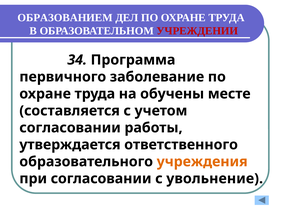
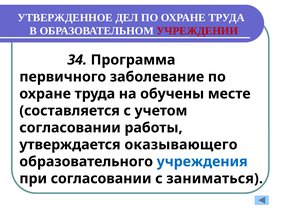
ОБРАЗОВАНИЕМ: ОБРАЗОВАНИЕМ -> УТВЕРЖДЕННОЕ (65, 18)
ответственного: ответственного -> оказывающего (181, 145)
учреждения colour: orange -> blue (202, 162)
увольнение: увольнение -> заниматься (215, 179)
